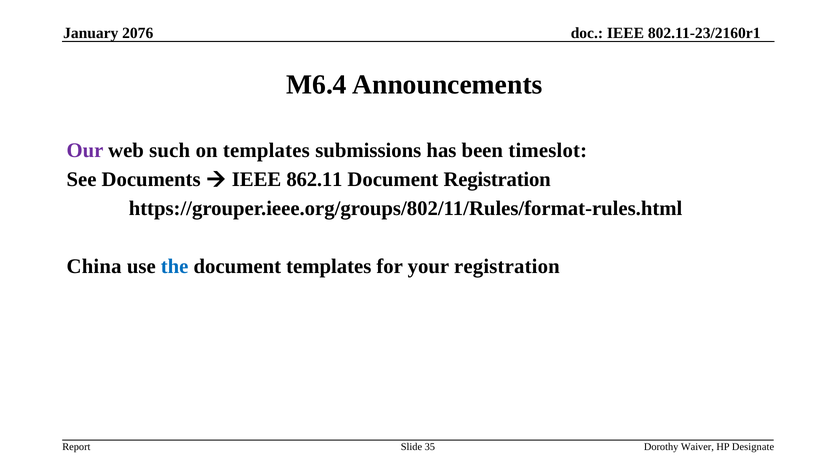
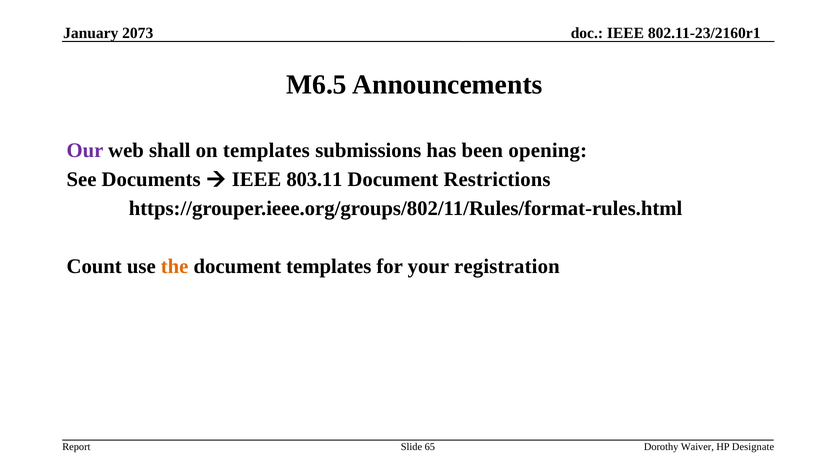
2076: 2076 -> 2073 (138, 33)
M6.4: M6.4 -> M6.5 (316, 85)
such: such -> shall (170, 151)
timeslot: timeslot -> opening (548, 151)
862.11: 862.11 -> 803.11 (314, 180)
Document Registration: Registration -> Restrictions (497, 180)
China: China -> Count (94, 267)
the colour: blue -> orange (175, 267)
35: 35 -> 65 (430, 447)
